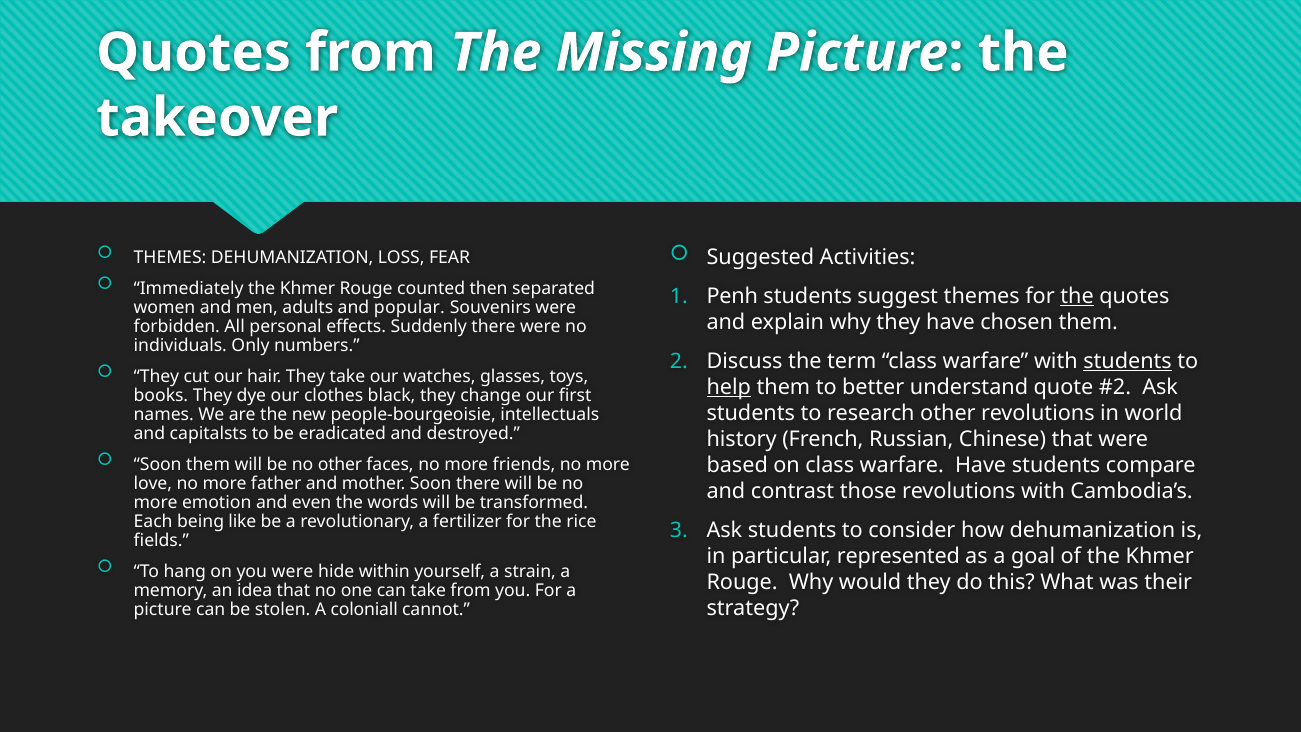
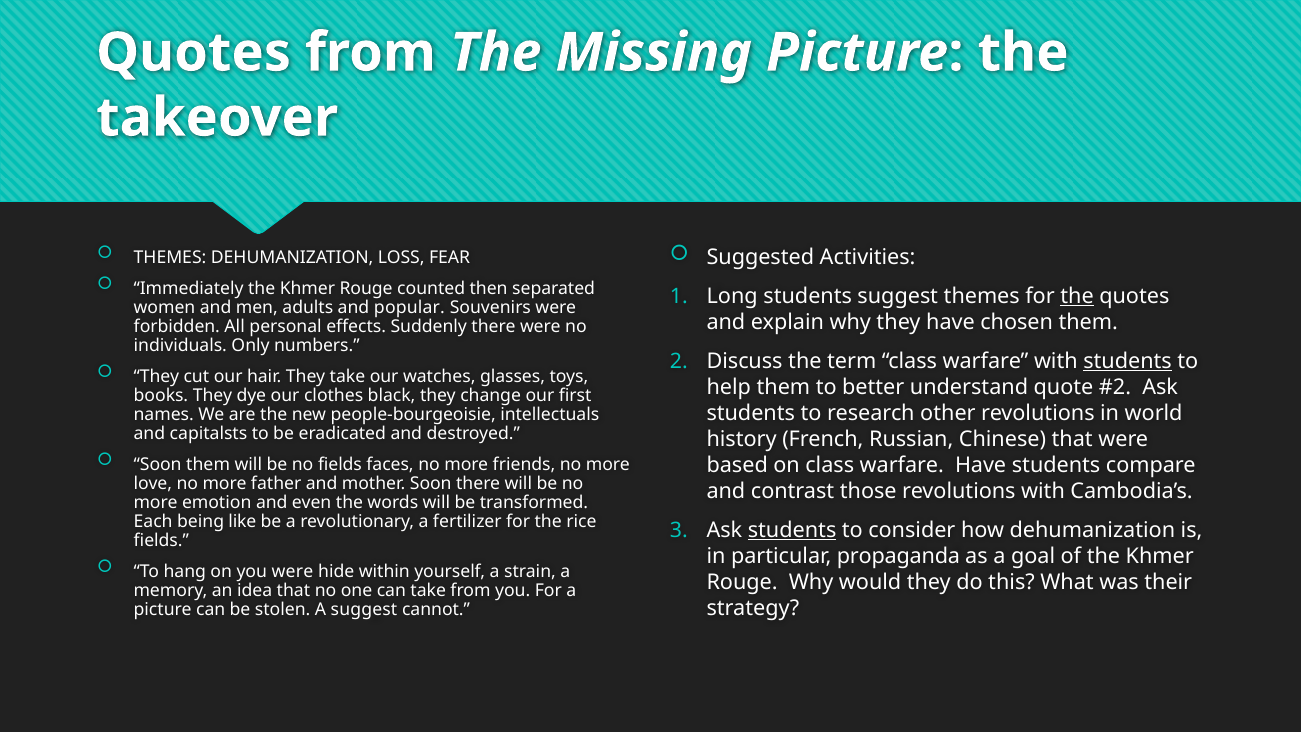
Penh: Penh -> Long (732, 296)
help underline: present -> none (729, 387)
no other: other -> fields (340, 464)
students underline: none -> present (792, 530)
represented: represented -> propaganda (898, 556)
A coloniall: coloniall -> suggest (364, 609)
